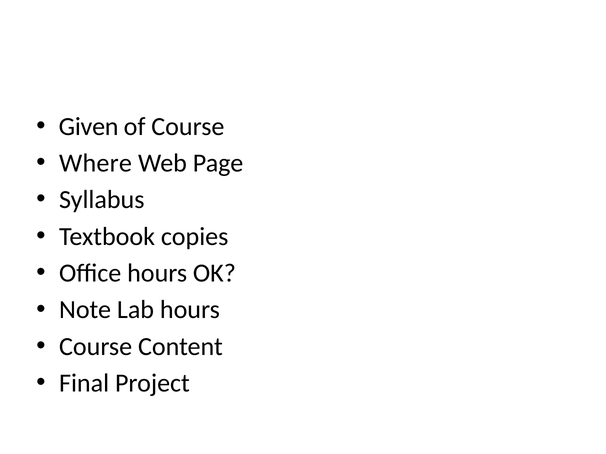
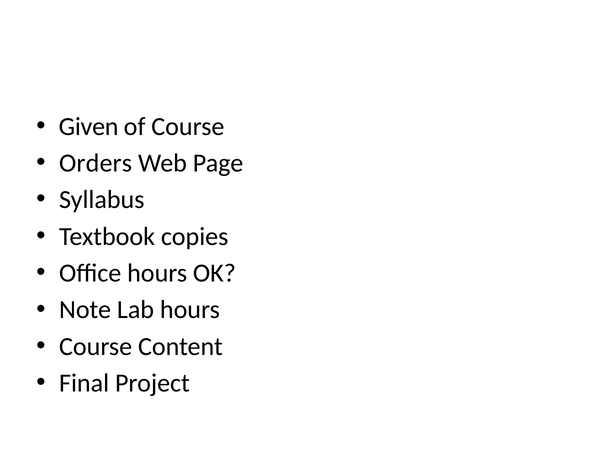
Where: Where -> Orders (96, 163)
